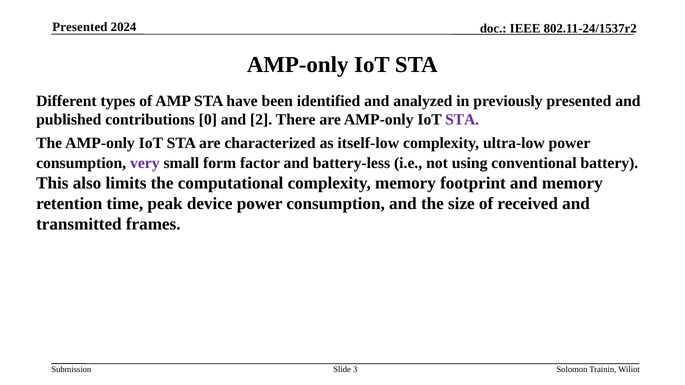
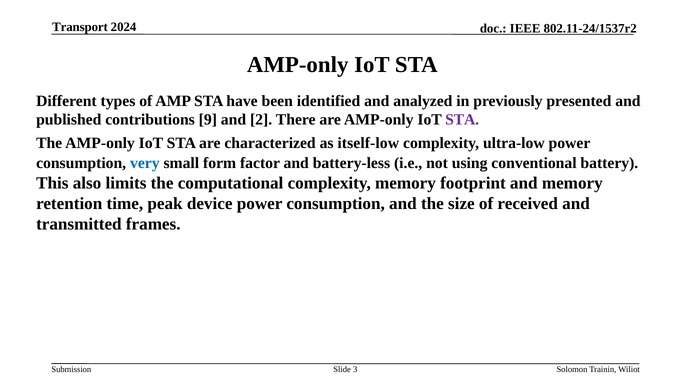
Presented: Presented -> Transport (80, 27)
0: 0 -> 9 (208, 120)
very colour: purple -> blue (145, 163)
